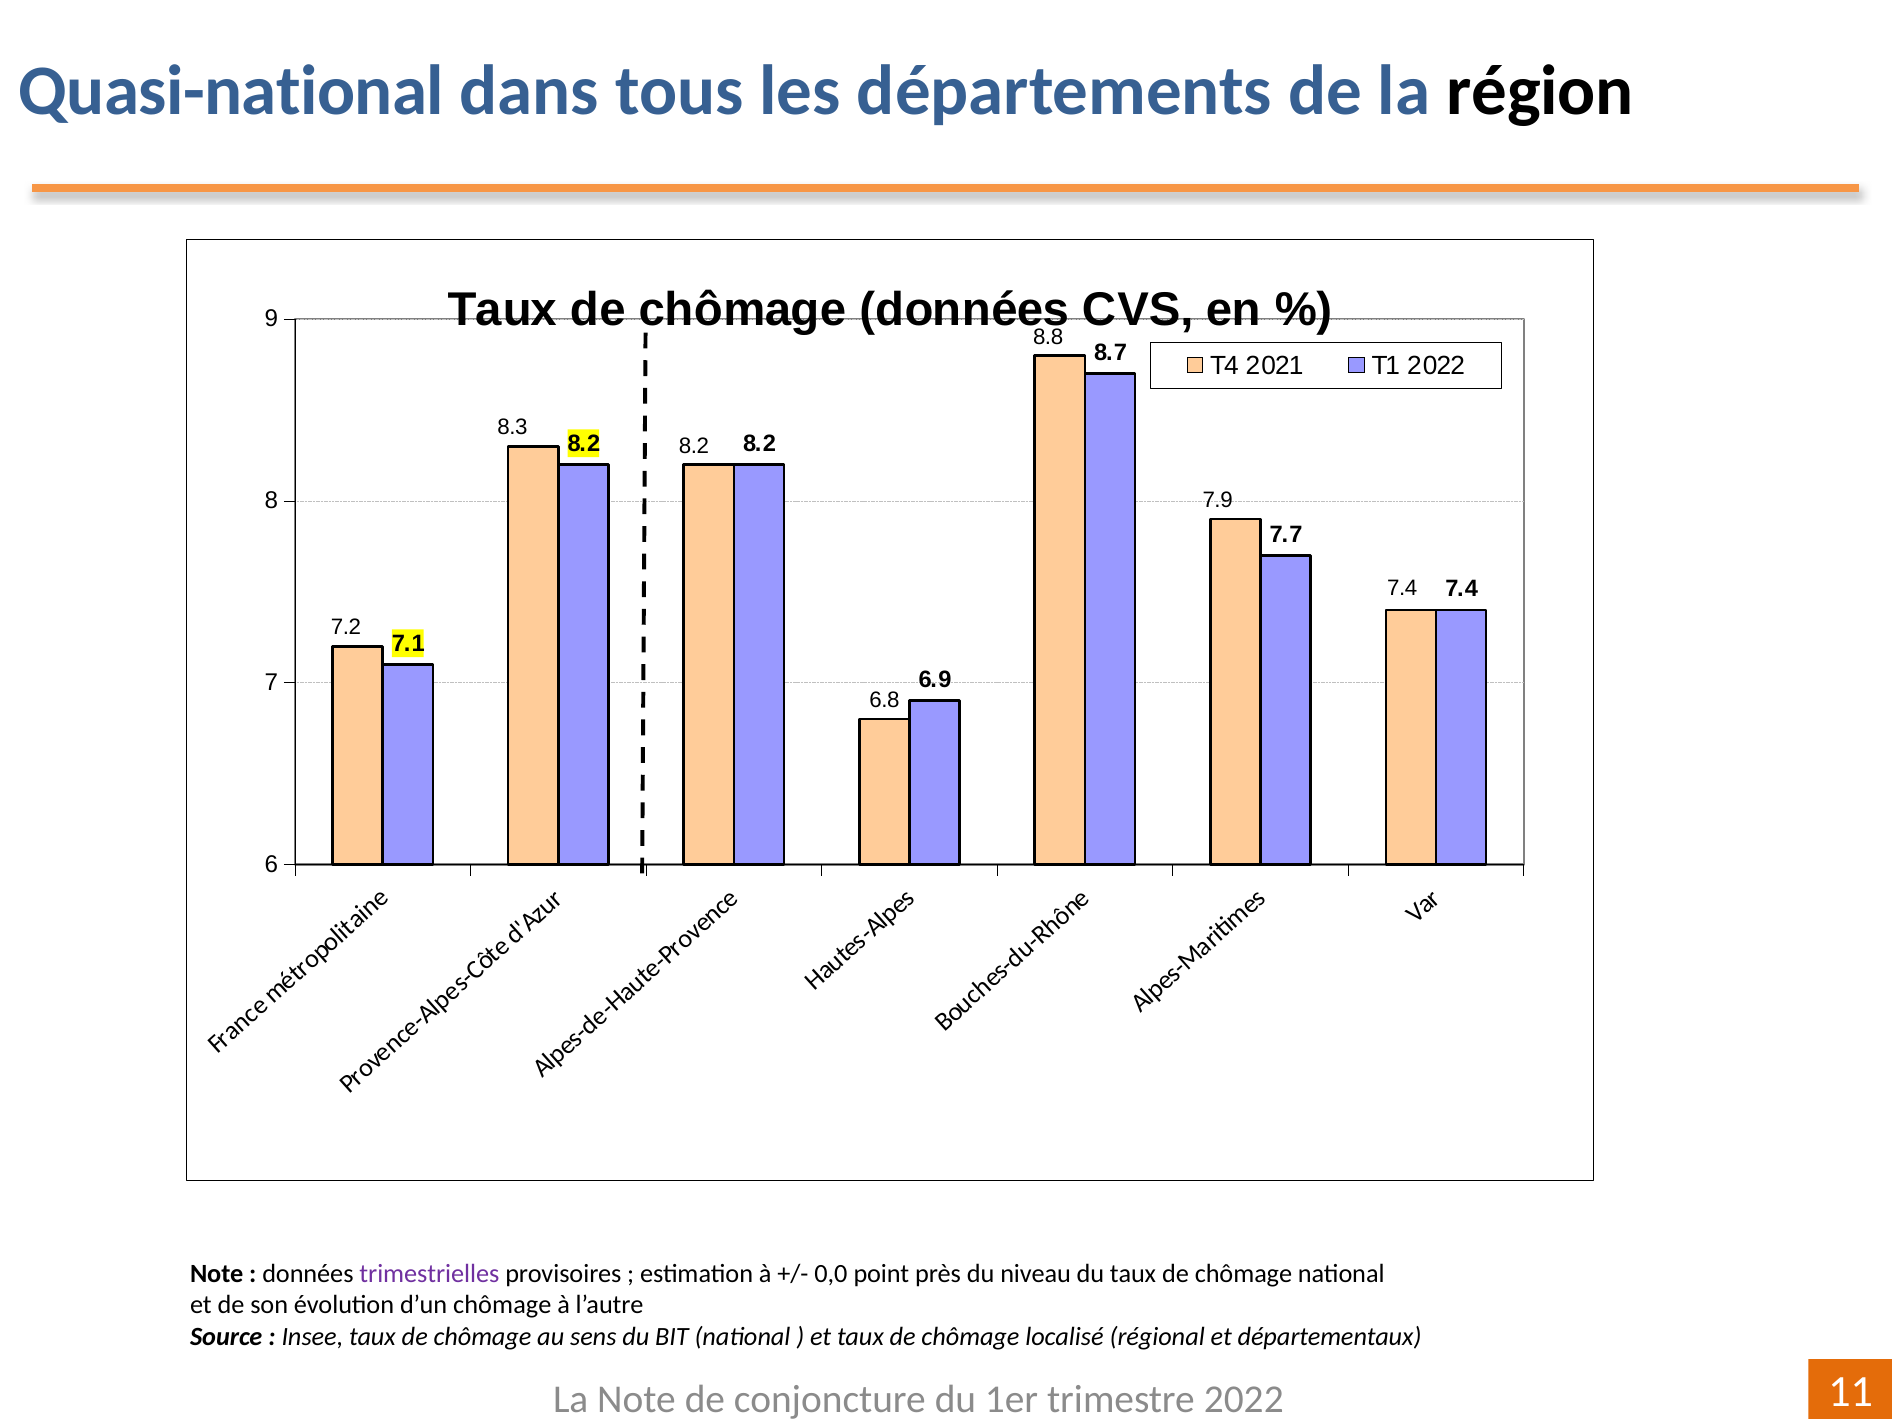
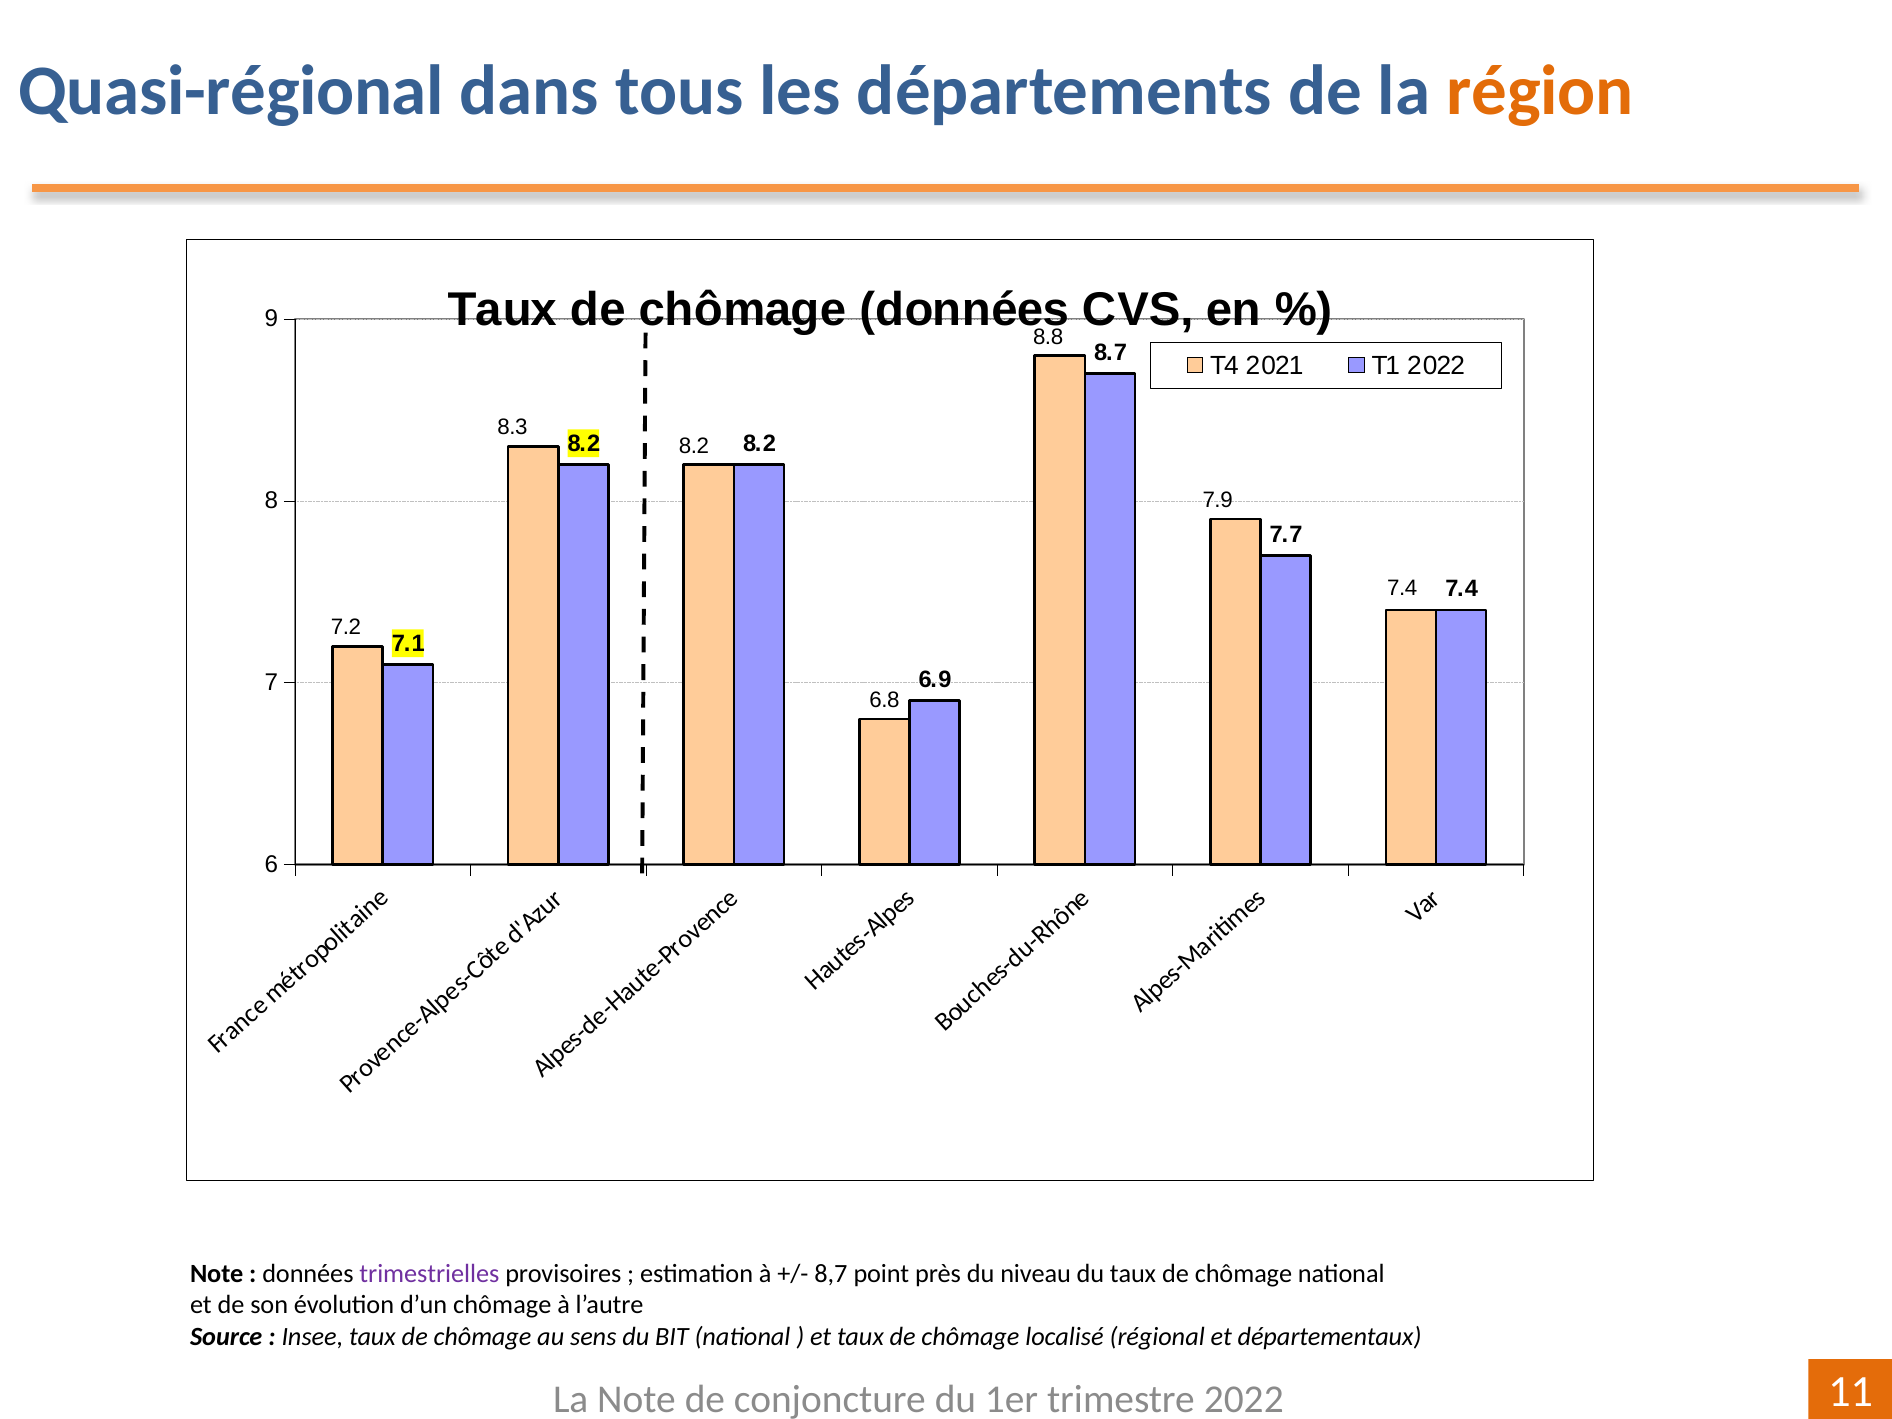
Quasi-national: Quasi-national -> Quasi-régional (231, 91)
région colour: black -> orange (1540, 91)
0,0: 0,0 -> 8,7 (831, 1274)
